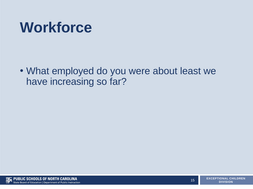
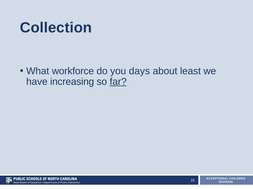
Workforce: Workforce -> Collection (56, 28)
employed: employed -> workforce (73, 71)
were: were -> days (139, 71)
far underline: none -> present (118, 82)
